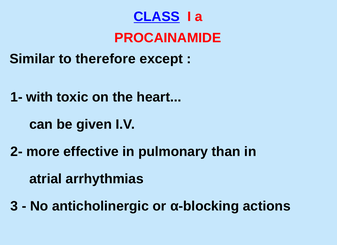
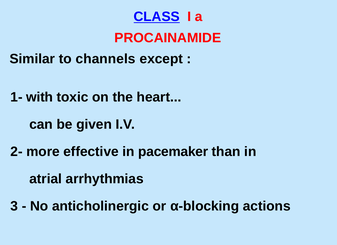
therefore: therefore -> channels (106, 59)
pulmonary: pulmonary -> pacemaker (173, 152)
